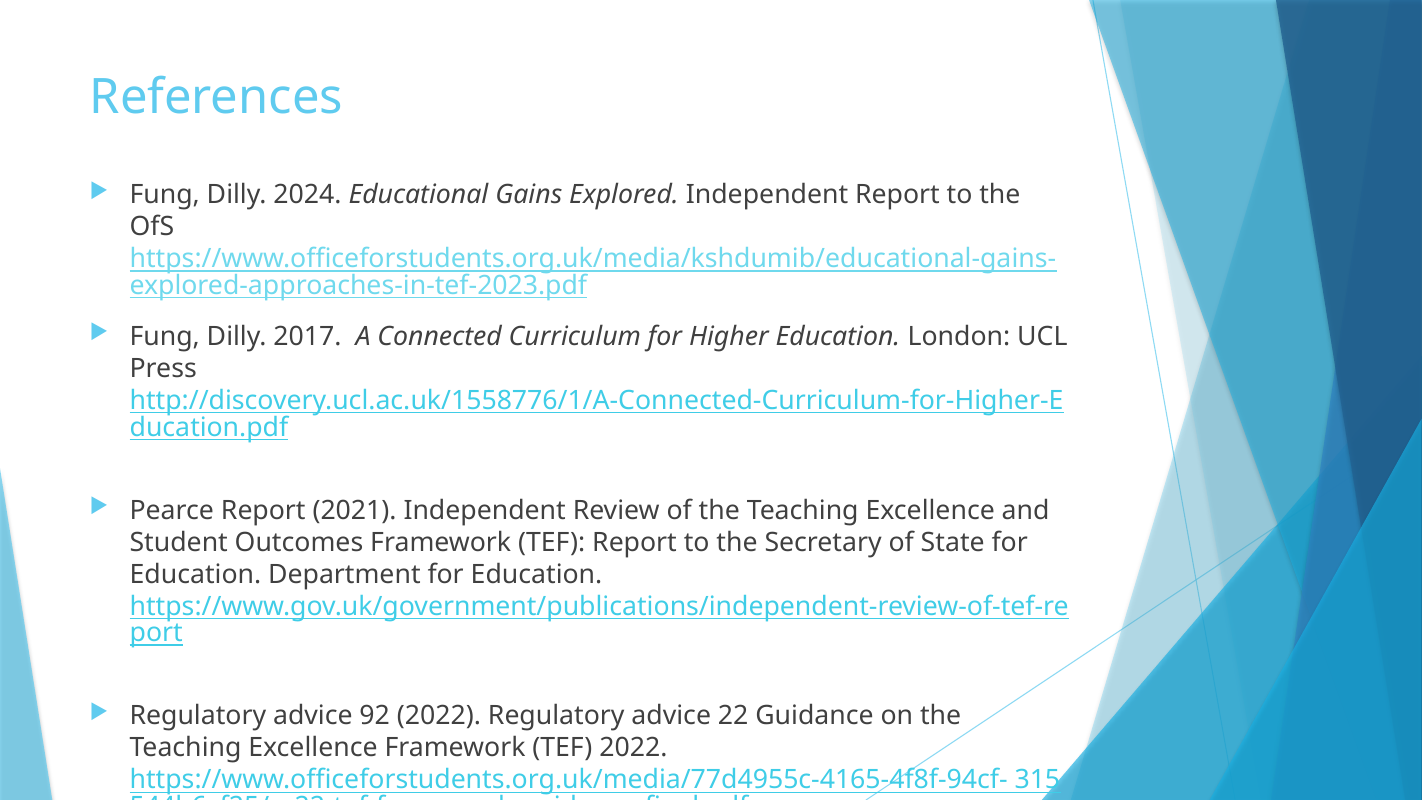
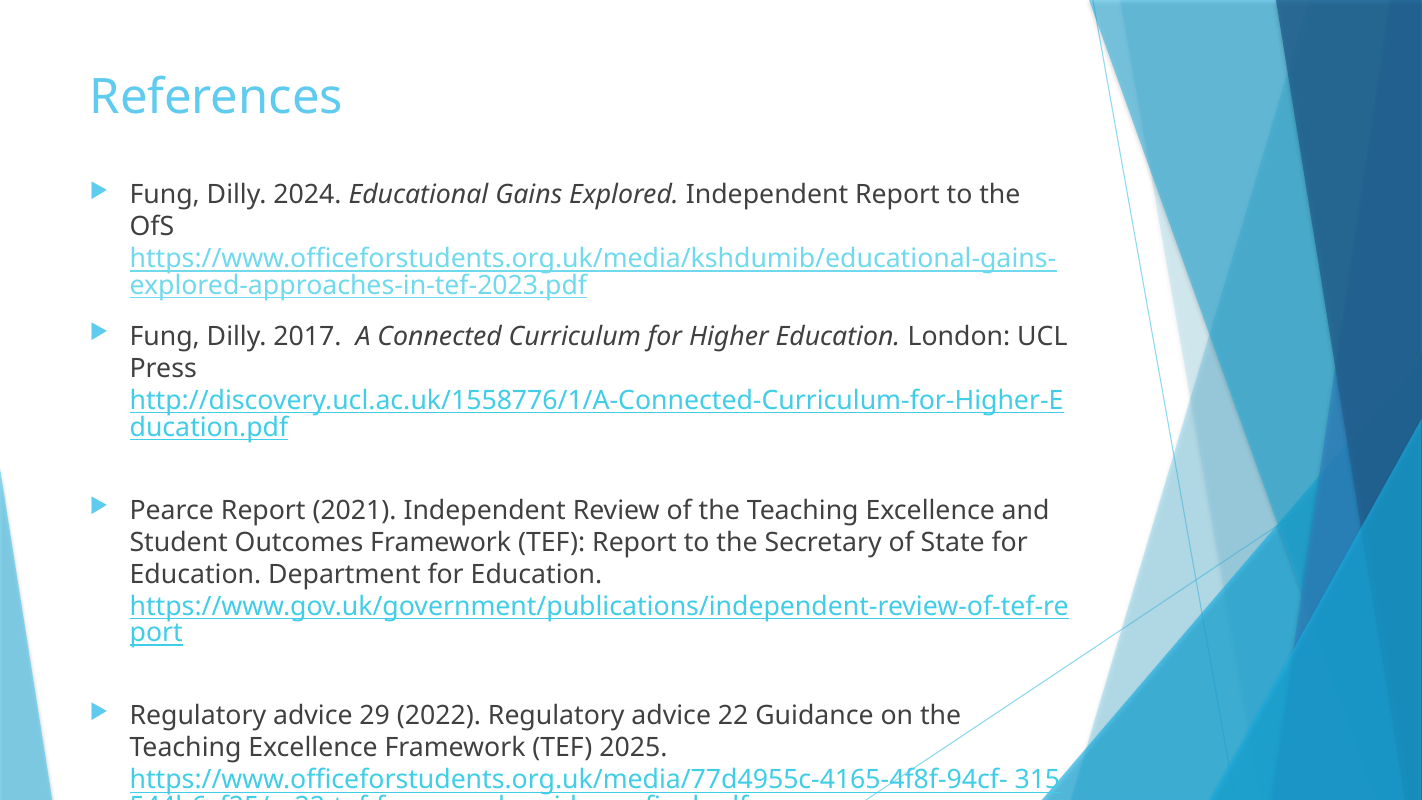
92: 92 -> 29 (375, 716)
TEF 2022: 2022 -> 2025 (633, 748)
